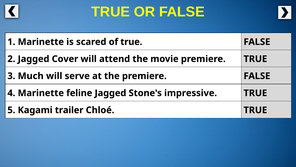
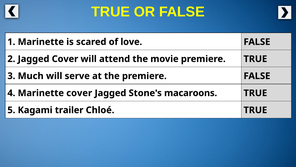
of true: true -> love (131, 42)
Marinette feline: feline -> cover (79, 93)
impressive: impressive -> macaroons (191, 93)
